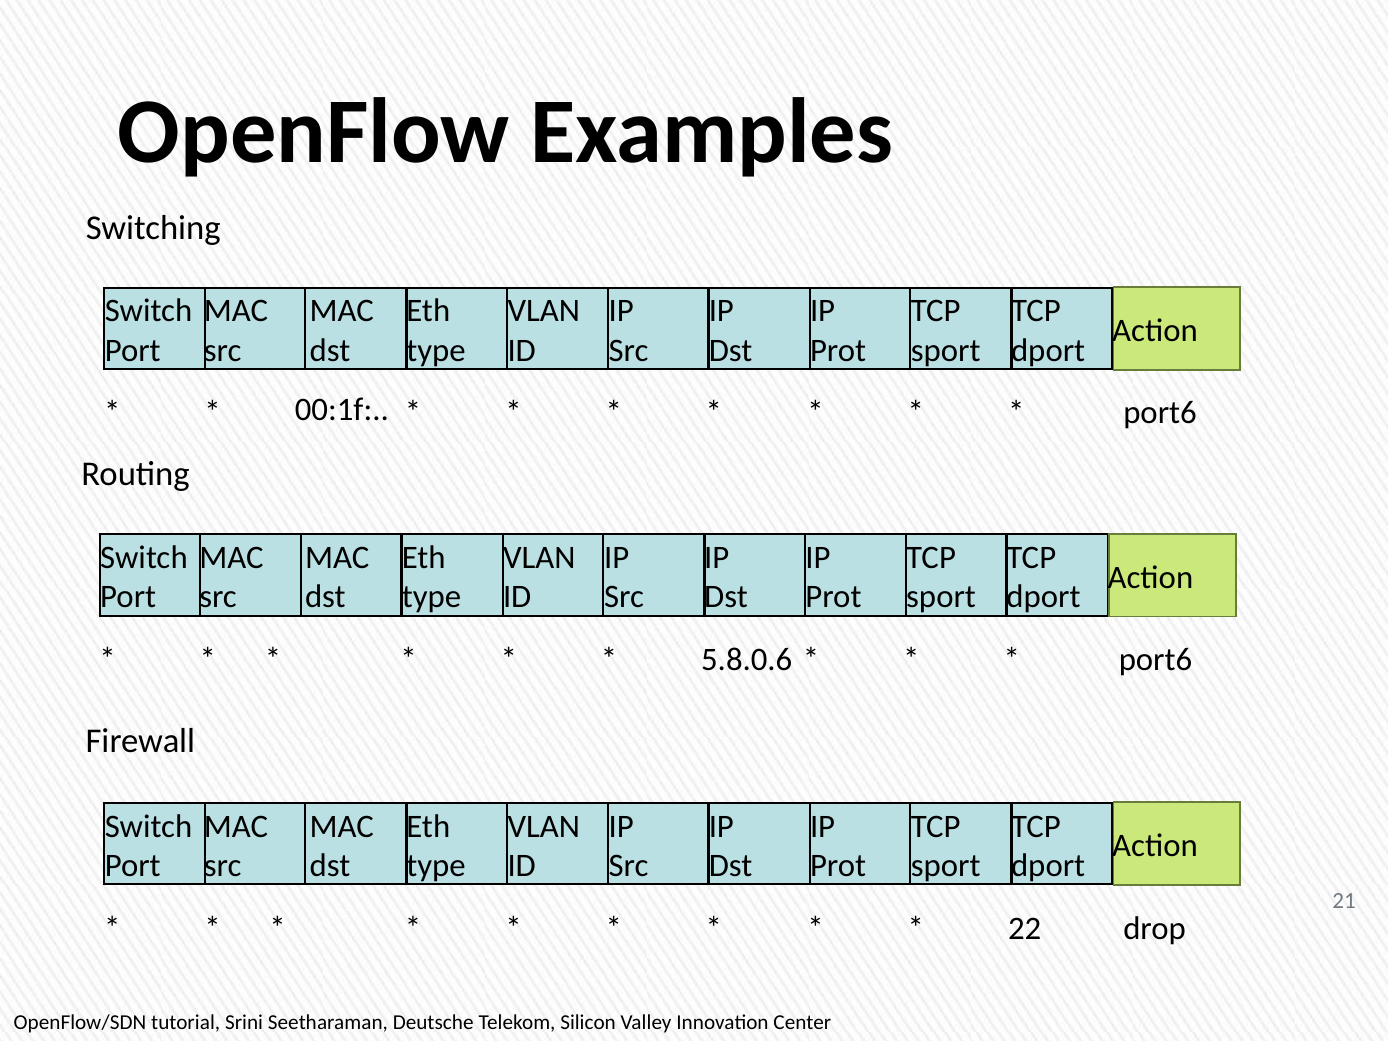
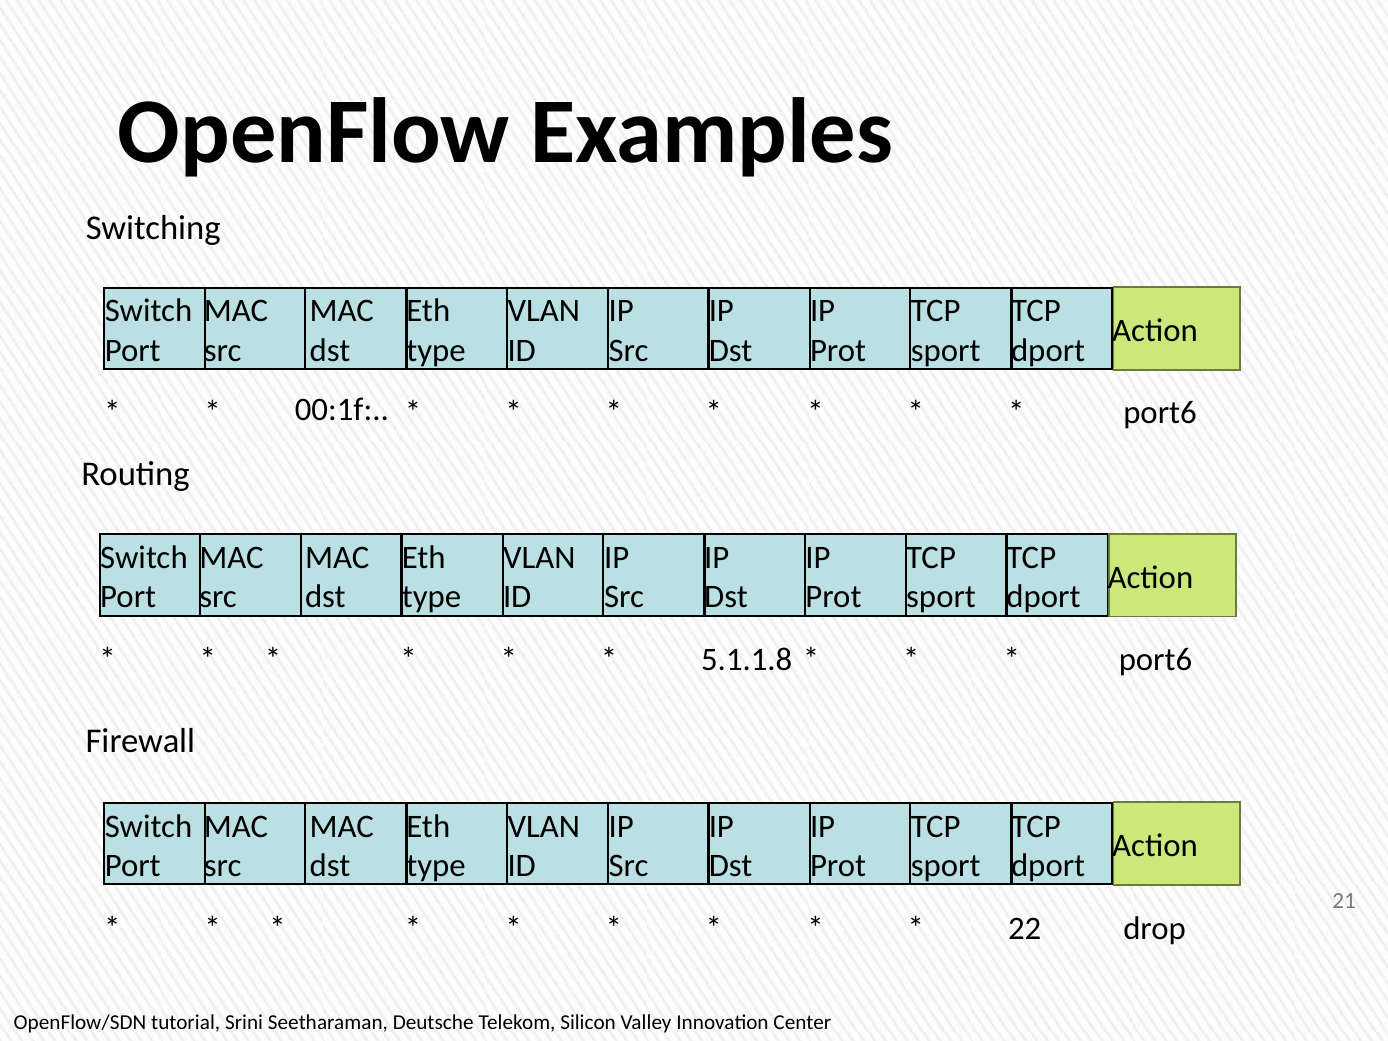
5.8.0.6: 5.8.0.6 -> 5.1.1.8 (747, 660)
